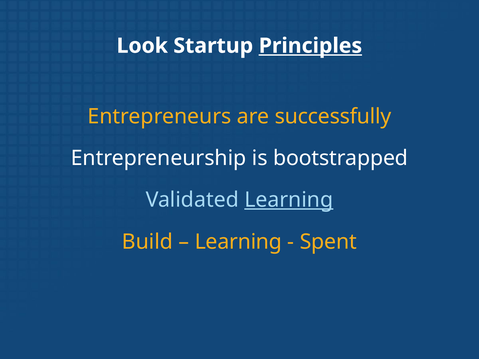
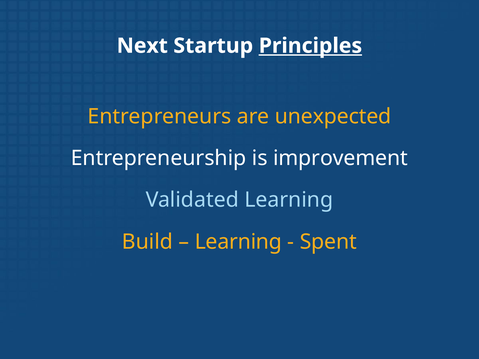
Look: Look -> Next (142, 46)
successfully: successfully -> unexpected (333, 116)
bootstrapped: bootstrapped -> improvement (341, 158)
Learning underline: present -> none (289, 200)
